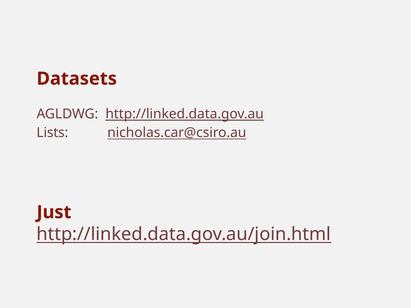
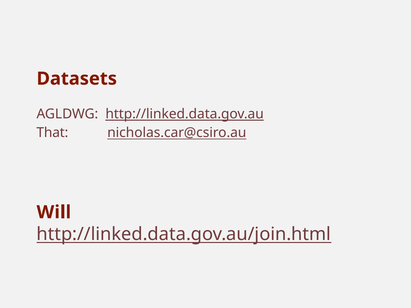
Lists: Lists -> That (52, 133)
Just: Just -> Will (54, 212)
